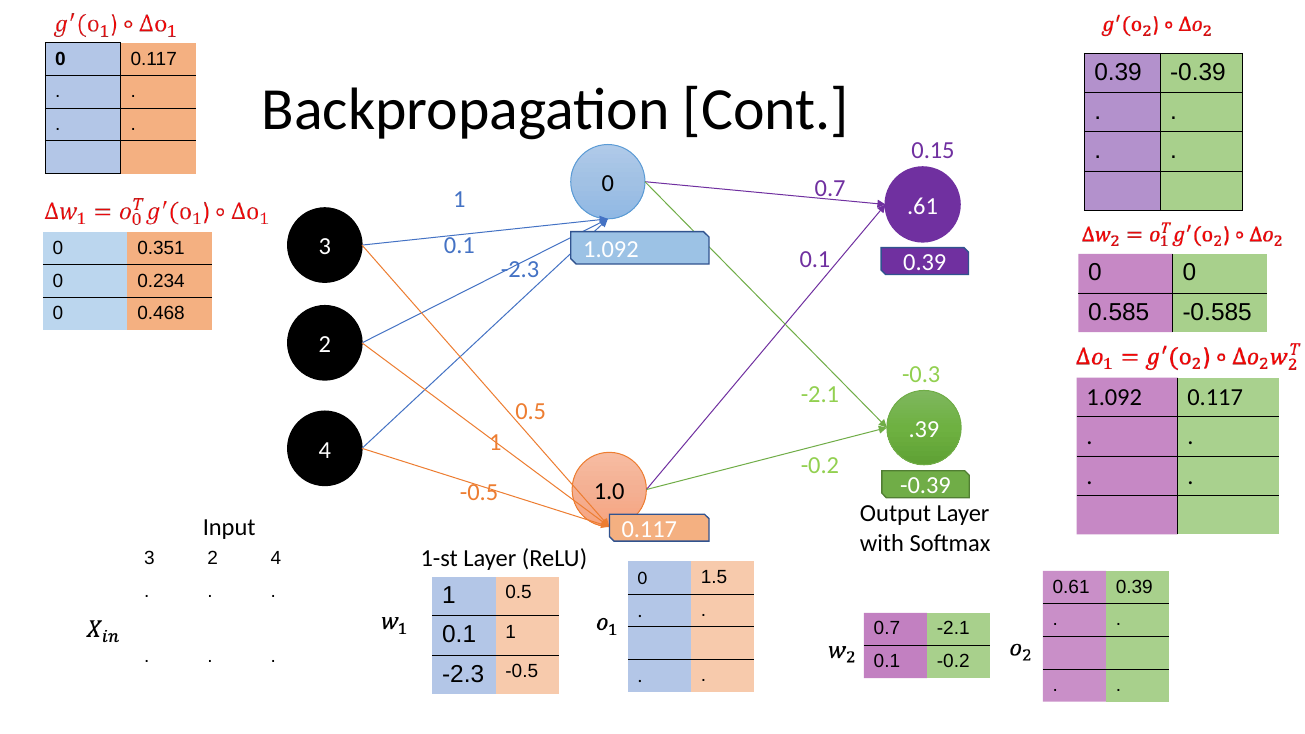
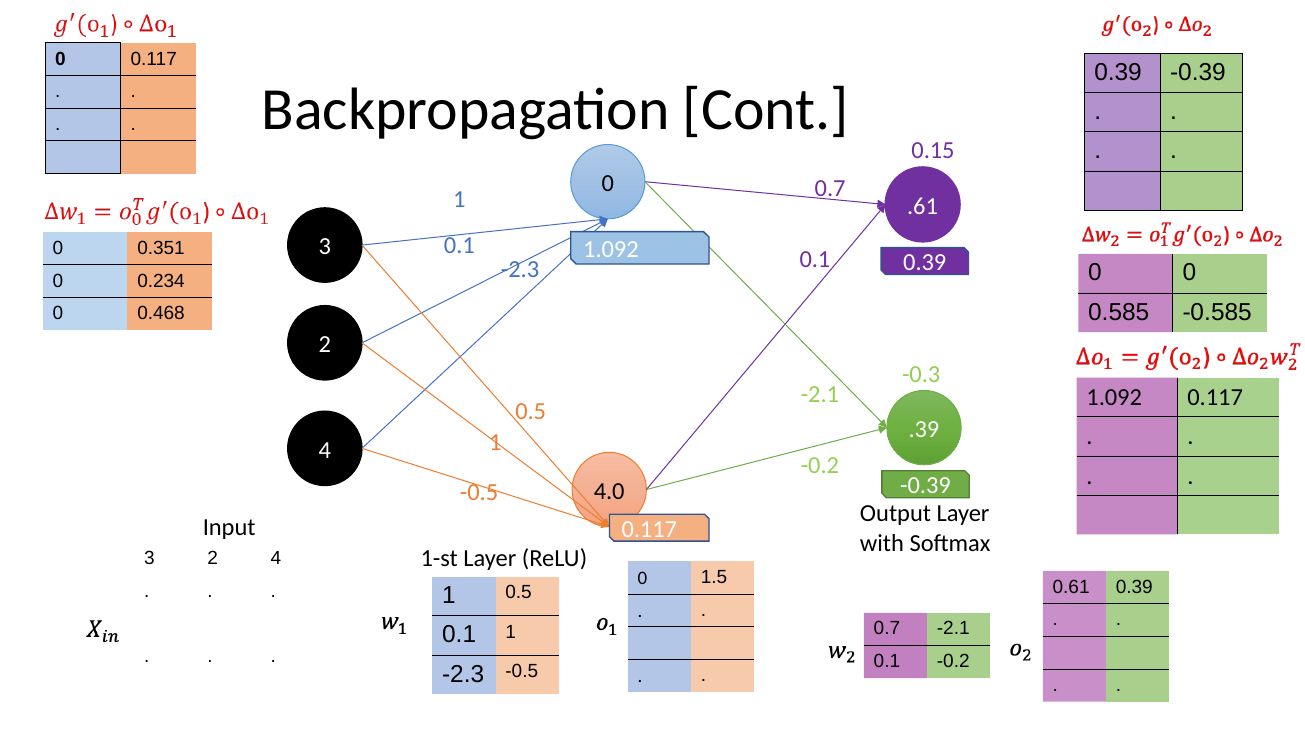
1.0: 1.0 -> 4.0 (609, 491)
